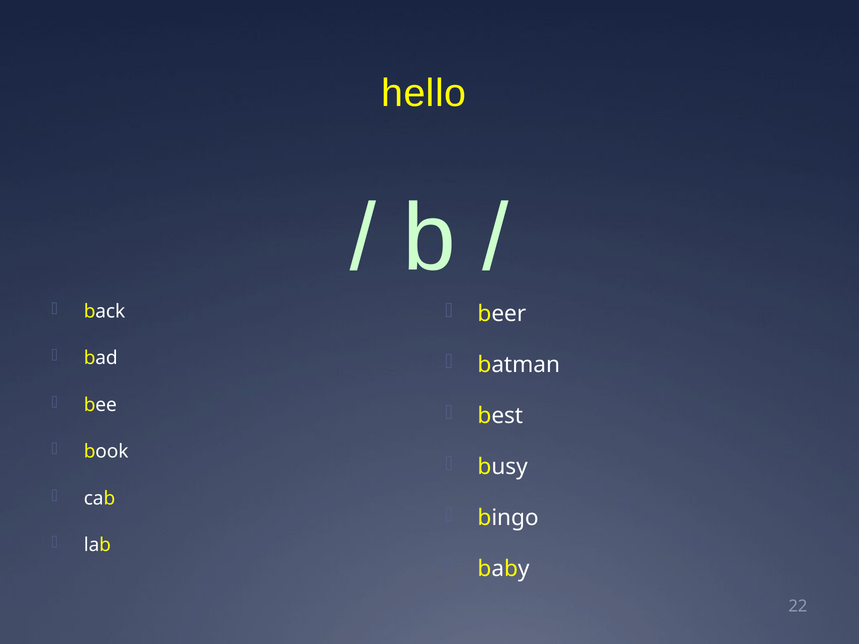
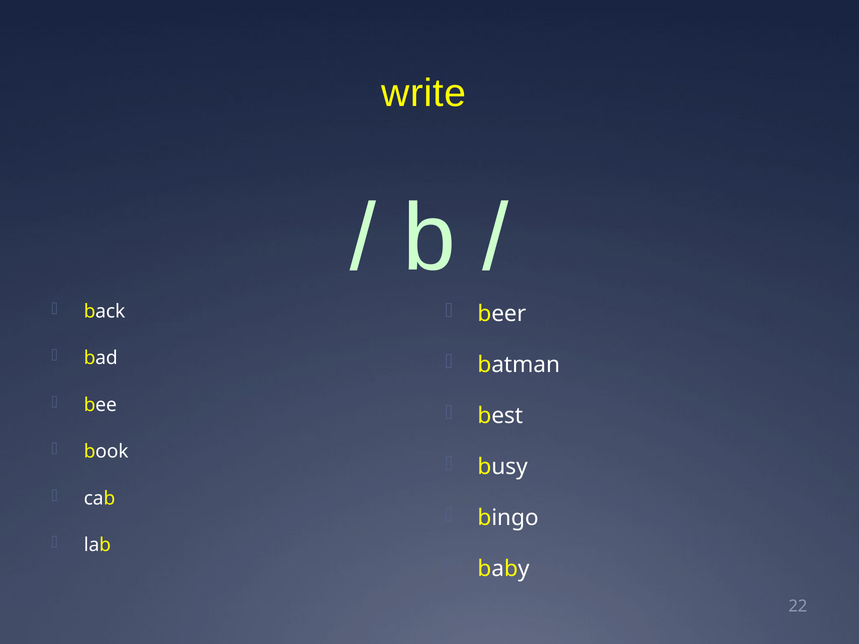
hello: hello -> write (424, 93)
